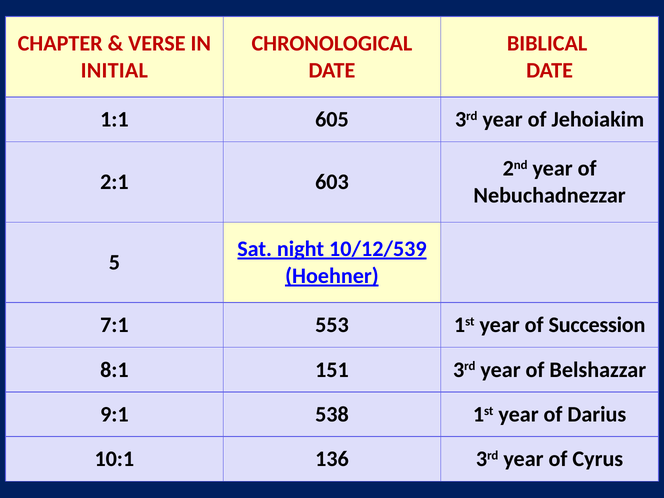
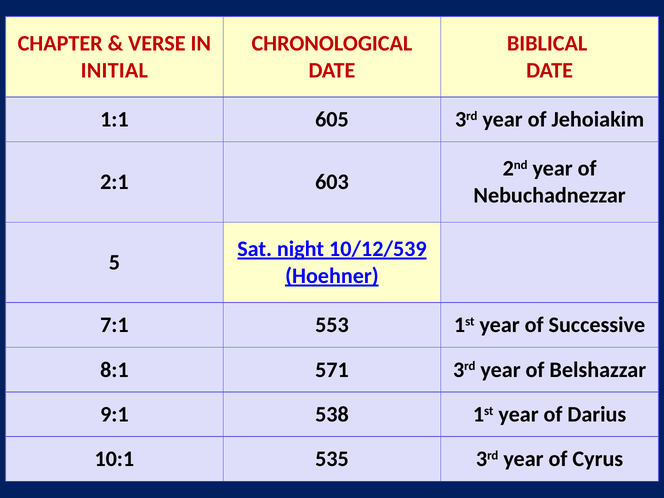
Succession: Succession -> Successive (597, 325)
151: 151 -> 571 (332, 370)
136: 136 -> 535 (332, 459)
